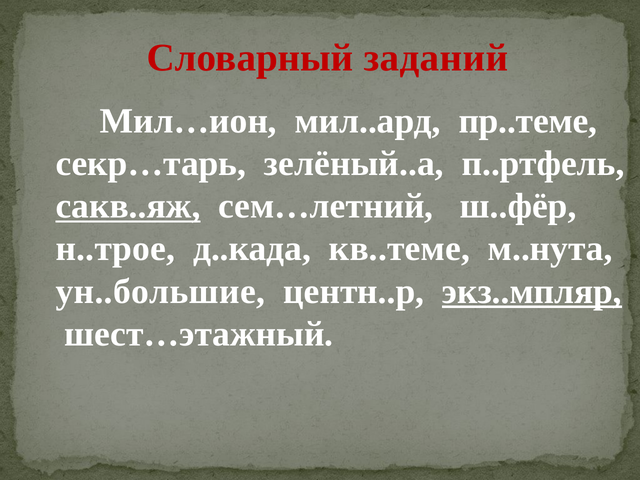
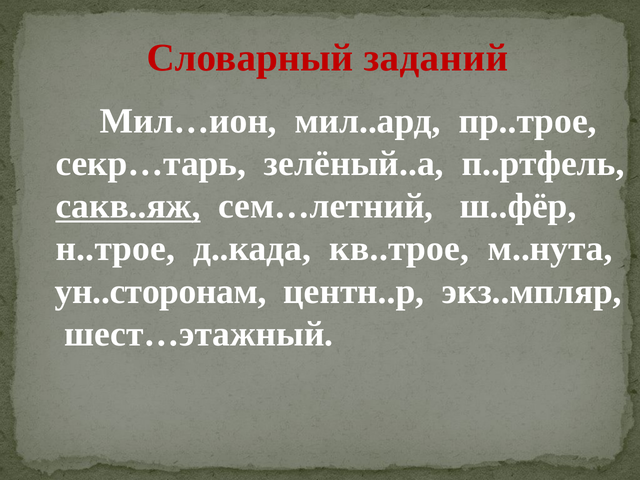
пр..теме: пр..теме -> пр..трое (528, 121)
кв..теме: кв..теме -> кв..трое (399, 249)
ун..большие: ун..большие -> ун..сторонам (161, 291)
экз..мпляр underline: present -> none (532, 291)
